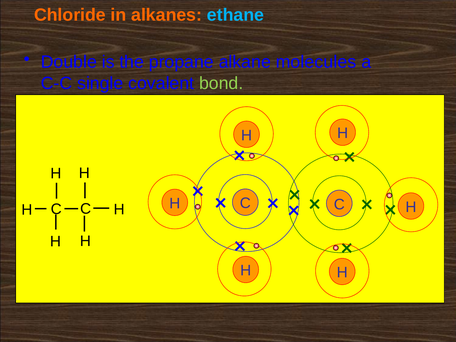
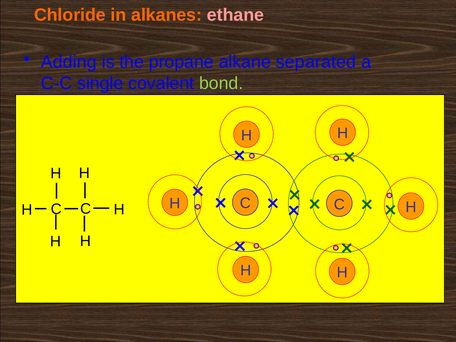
ethane colour: light blue -> pink (235, 15)
Double: Double -> Adding (69, 62)
molecules: molecules -> separated (316, 62)
